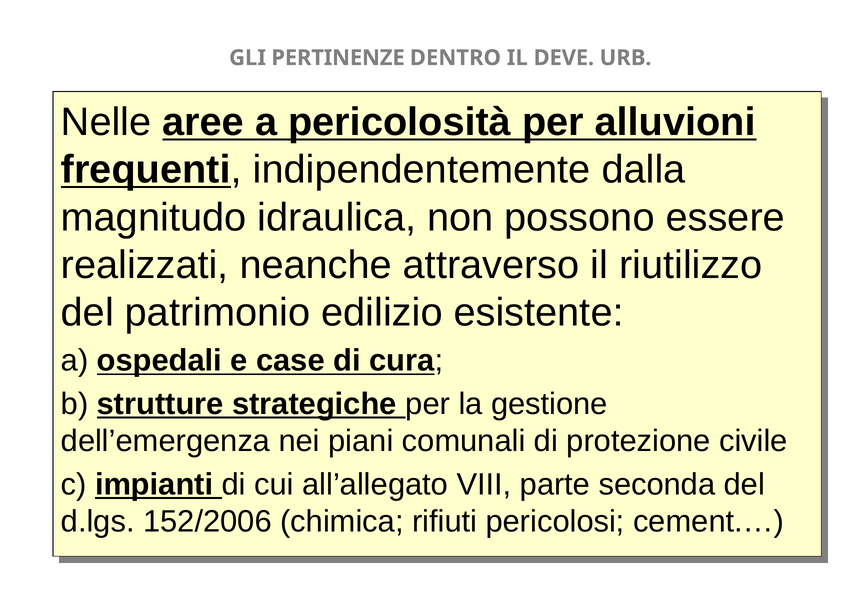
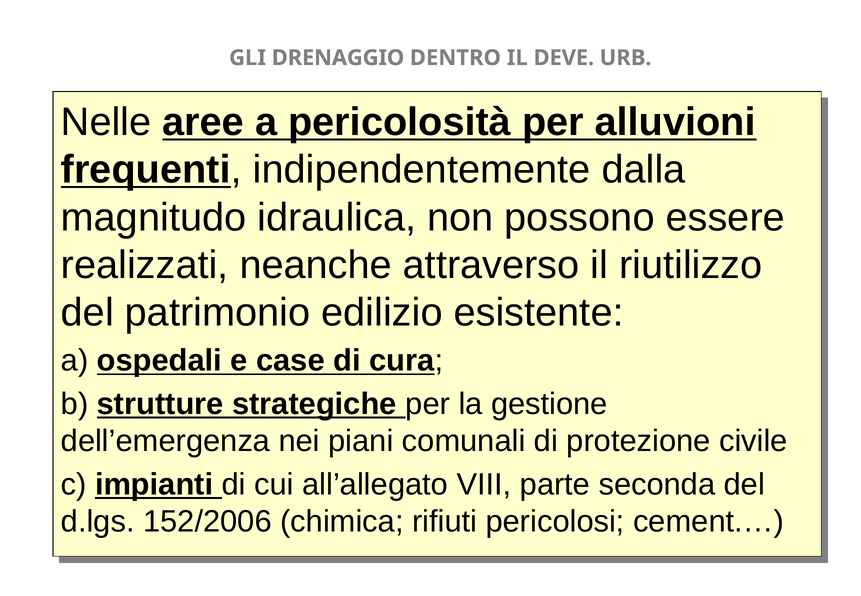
PERTINENZE: PERTINENZE -> DRENAGGIO (338, 58)
